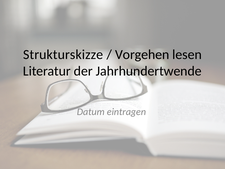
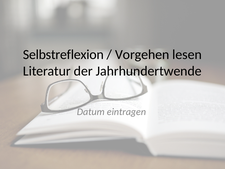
Strukturskizze: Strukturskizze -> Selbstreflexion (63, 54)
